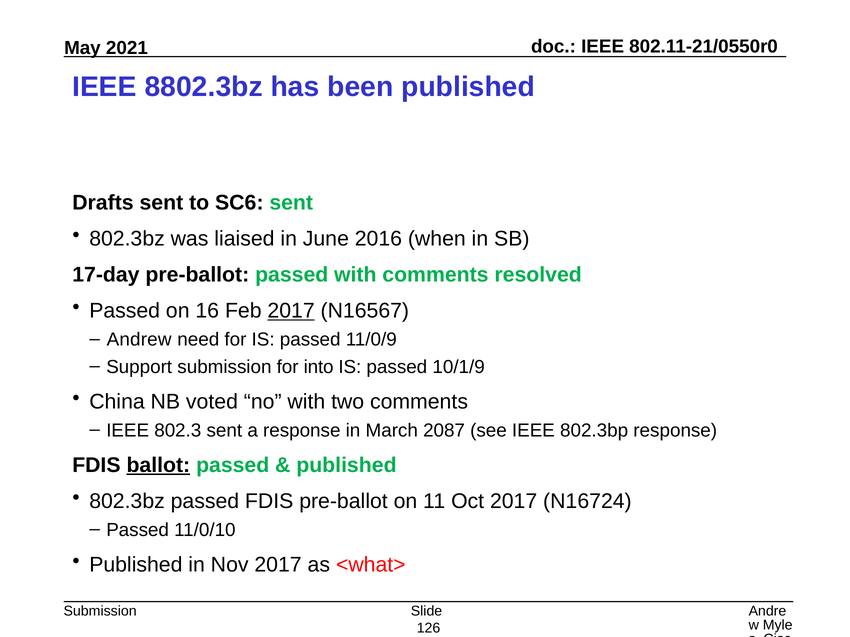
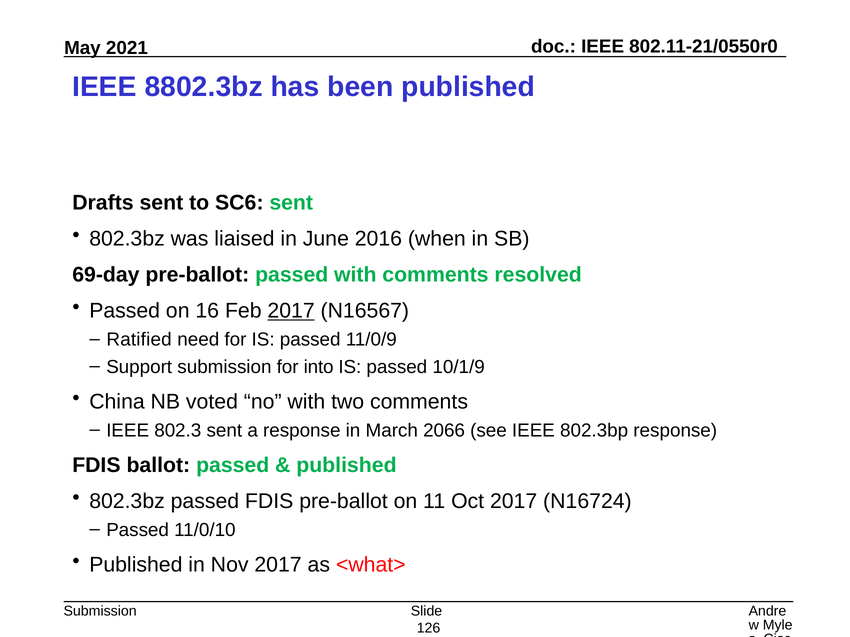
17-day: 17-day -> 69-day (106, 275)
Andrew: Andrew -> Ratified (139, 340)
2087: 2087 -> 2066 (444, 431)
ballot underline: present -> none (158, 466)
